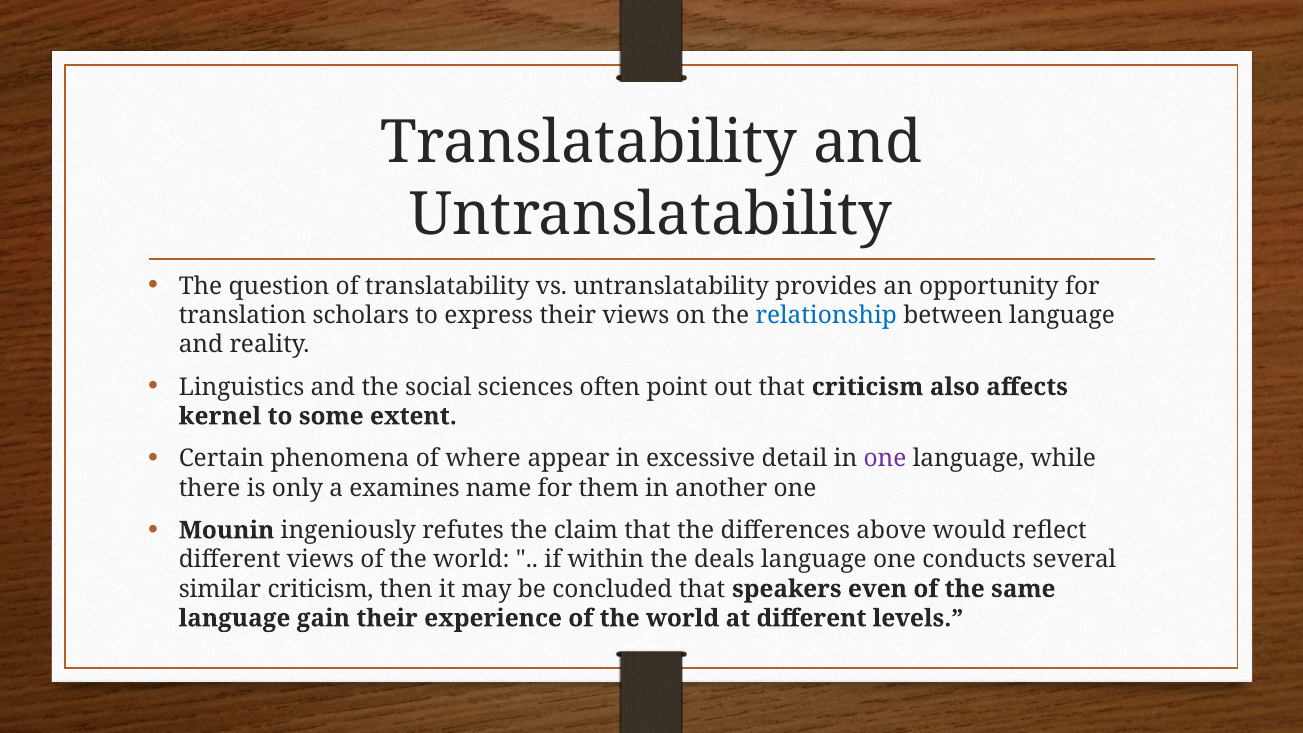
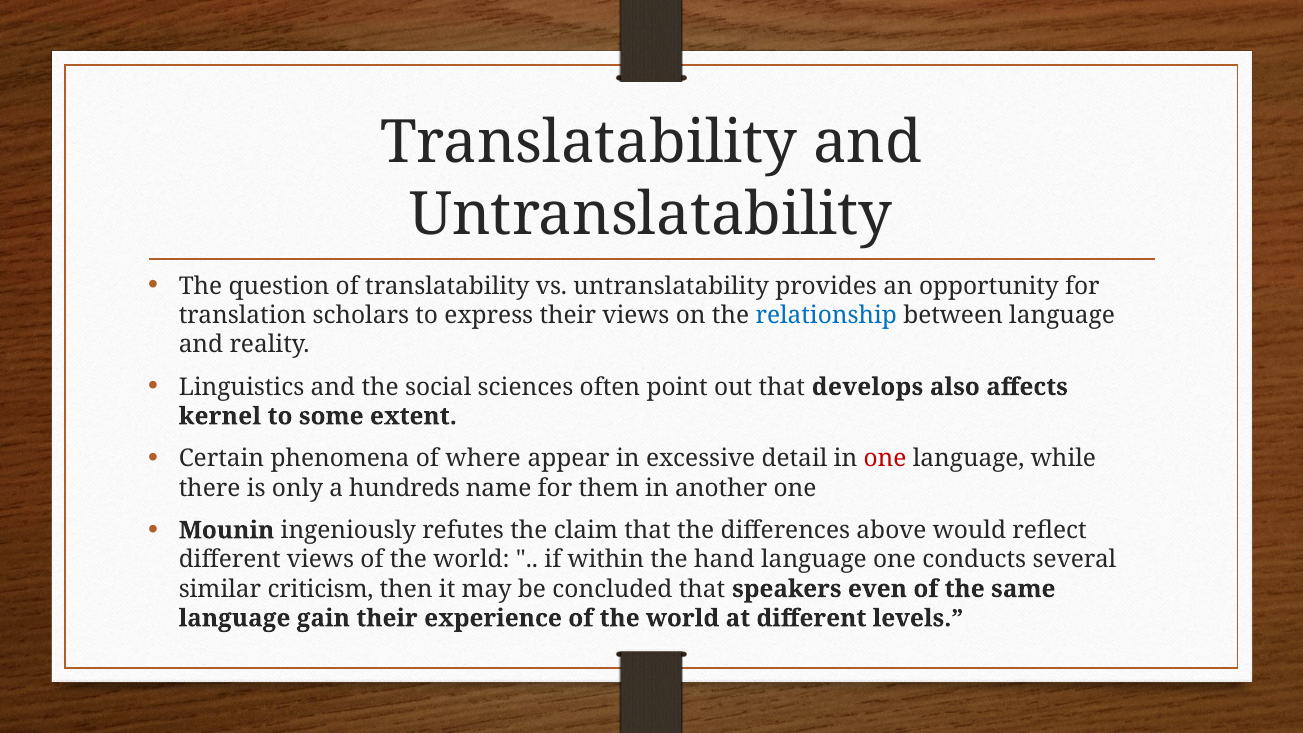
that criticism: criticism -> develops (868, 387)
one colour: purple -> red (885, 459)
examines: examines -> hundreds (405, 488)
deals: deals -> hand (724, 560)
